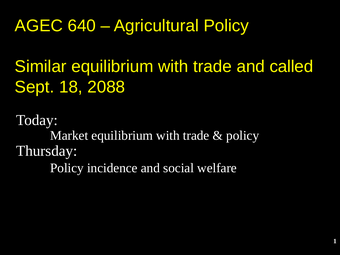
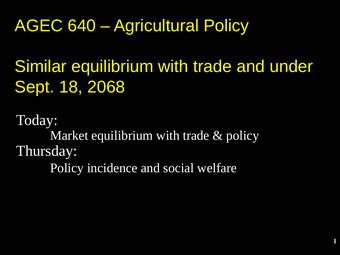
called: called -> under (291, 67)
2088: 2088 -> 2068 (106, 87)
